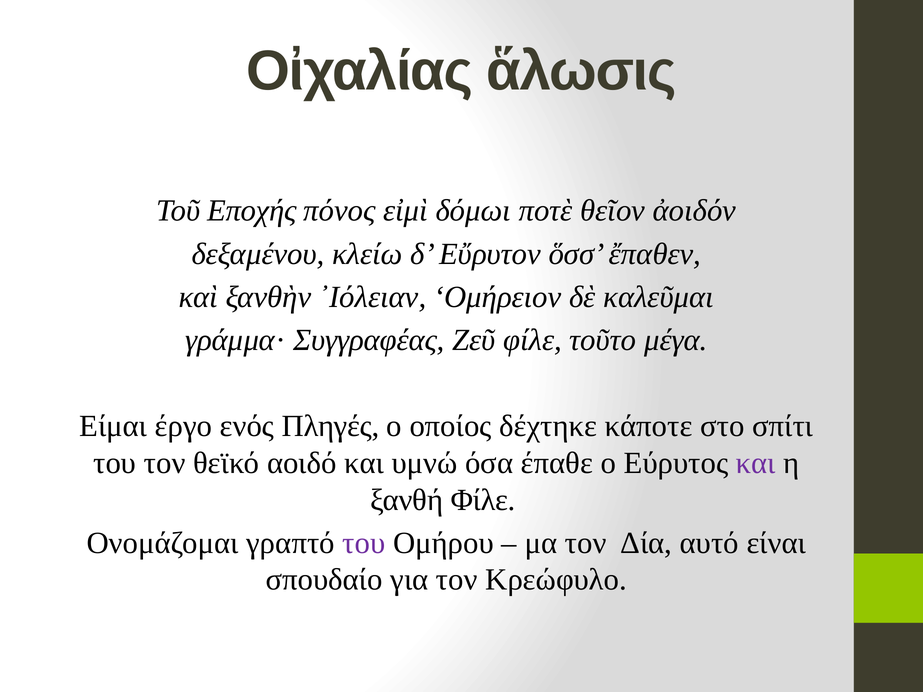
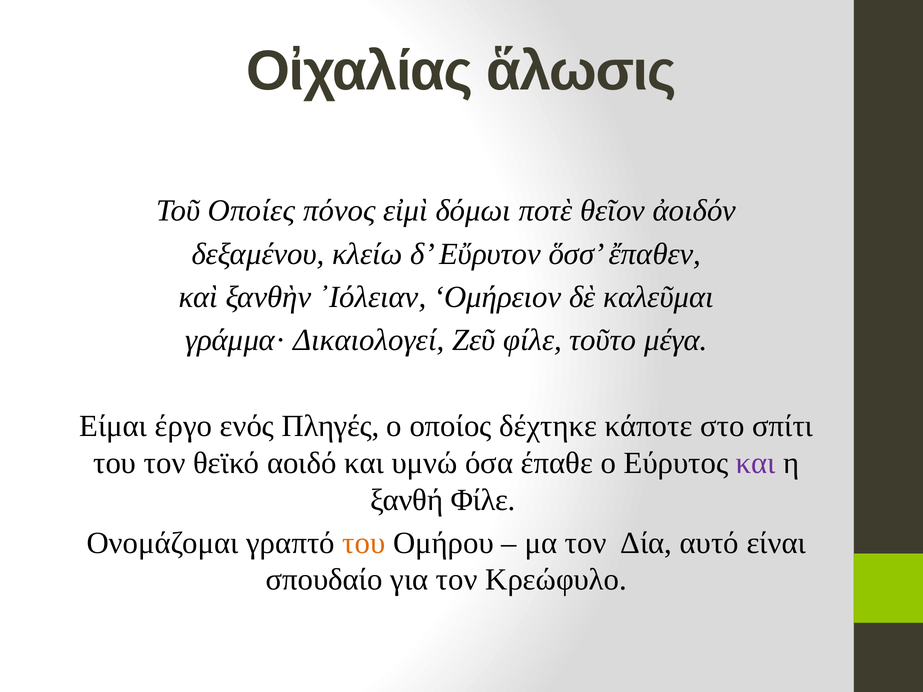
Εποχής: Εποχής -> Οποίες (252, 211)
Συγγραφέας: Συγγραφέας -> Δικαιολογεί (369, 340)
του colour: purple -> orange (364, 543)
